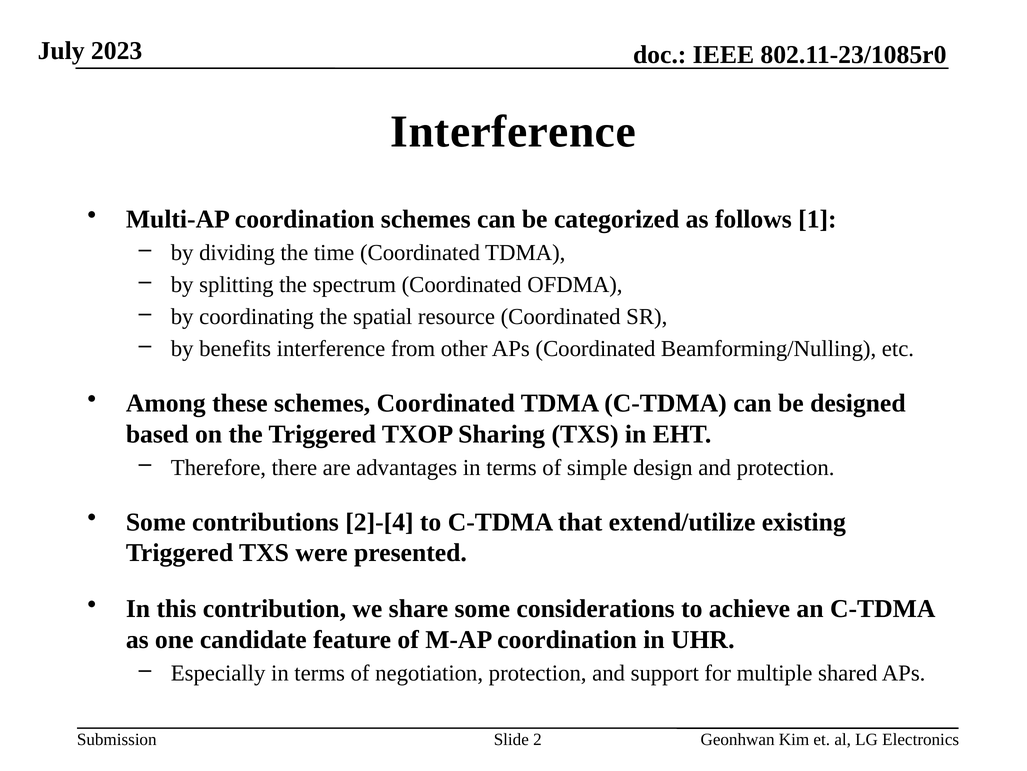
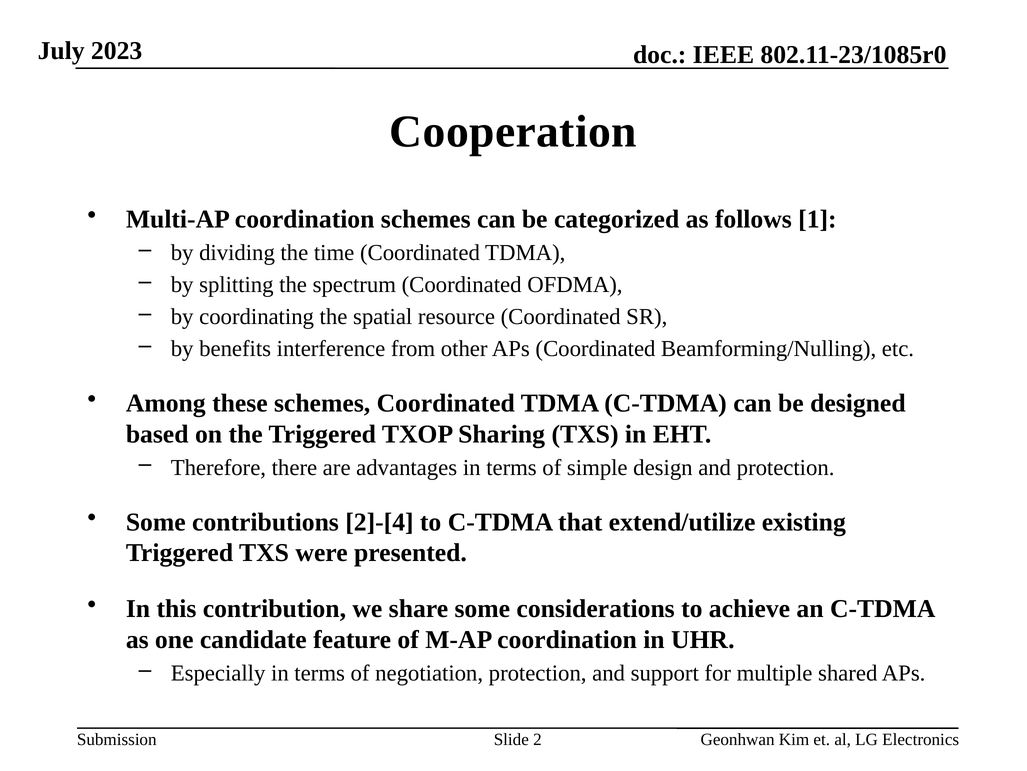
Interference: Interference -> Cooperation (513, 132)
